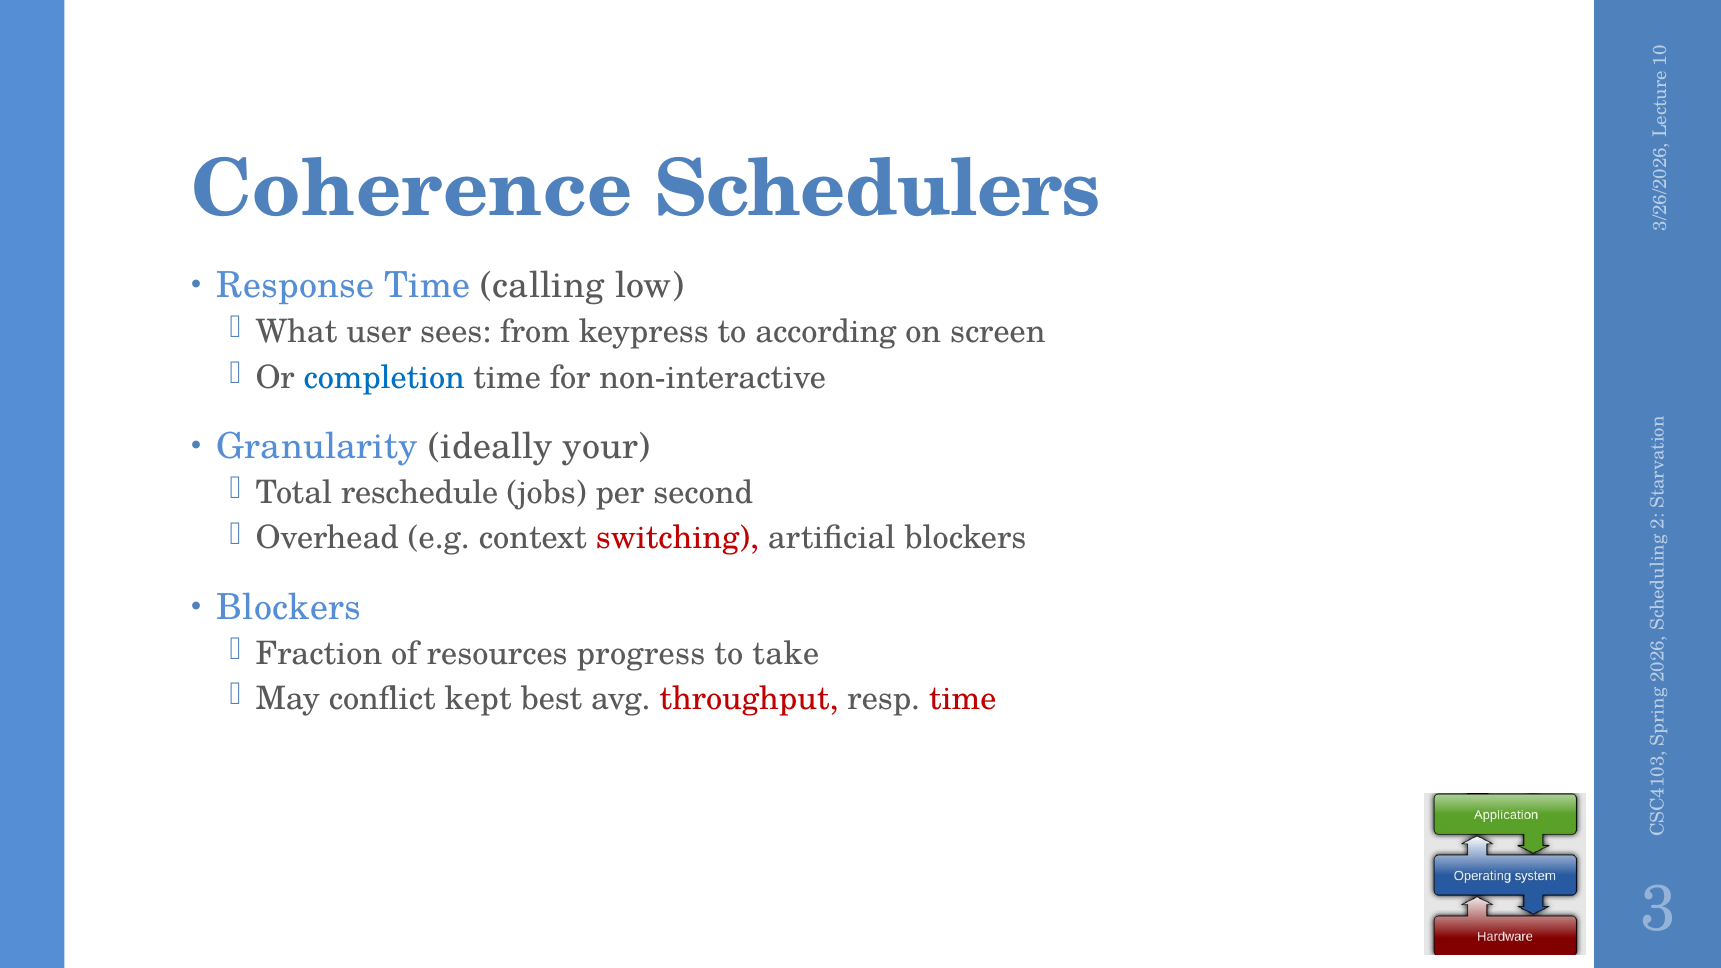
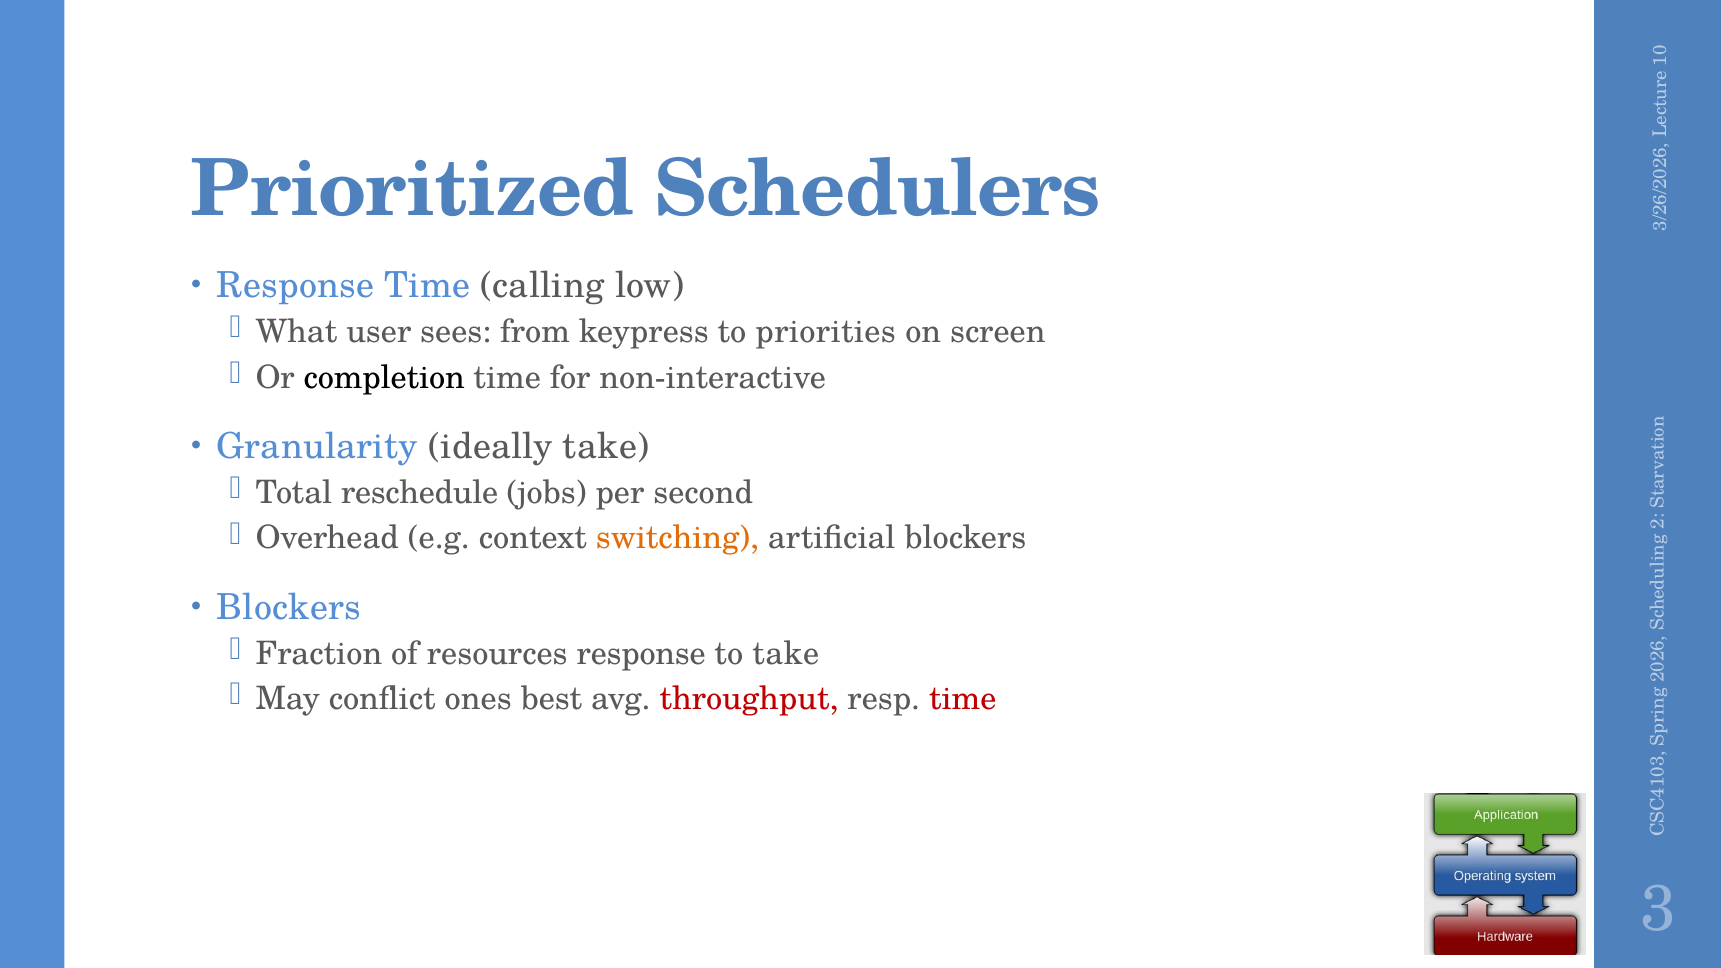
Coherence: Coherence -> Prioritized (413, 189)
according: according -> priorities (826, 332)
completion colour: blue -> black (384, 377)
ideally your: your -> take (606, 446)
switching colour: red -> orange (677, 538)
resources progress: progress -> response (641, 654)
kept: kept -> ones (478, 699)
